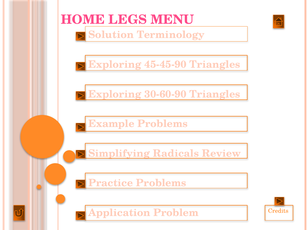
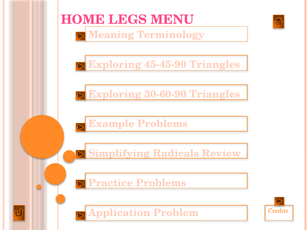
Solution: Solution -> Meaning (111, 35)
